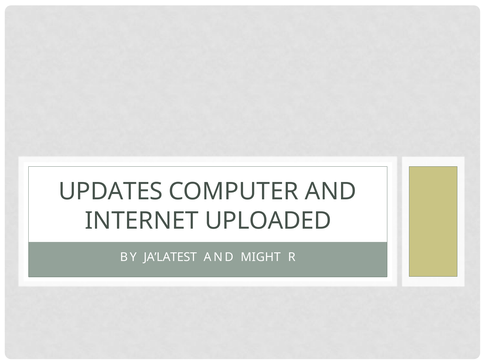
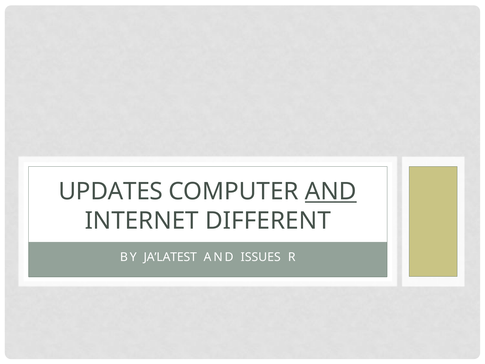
AND underline: none -> present (331, 191)
UPLOADED: UPLOADED -> DIFFERENT (268, 221)
MIGHT: MIGHT -> ISSUES (261, 257)
